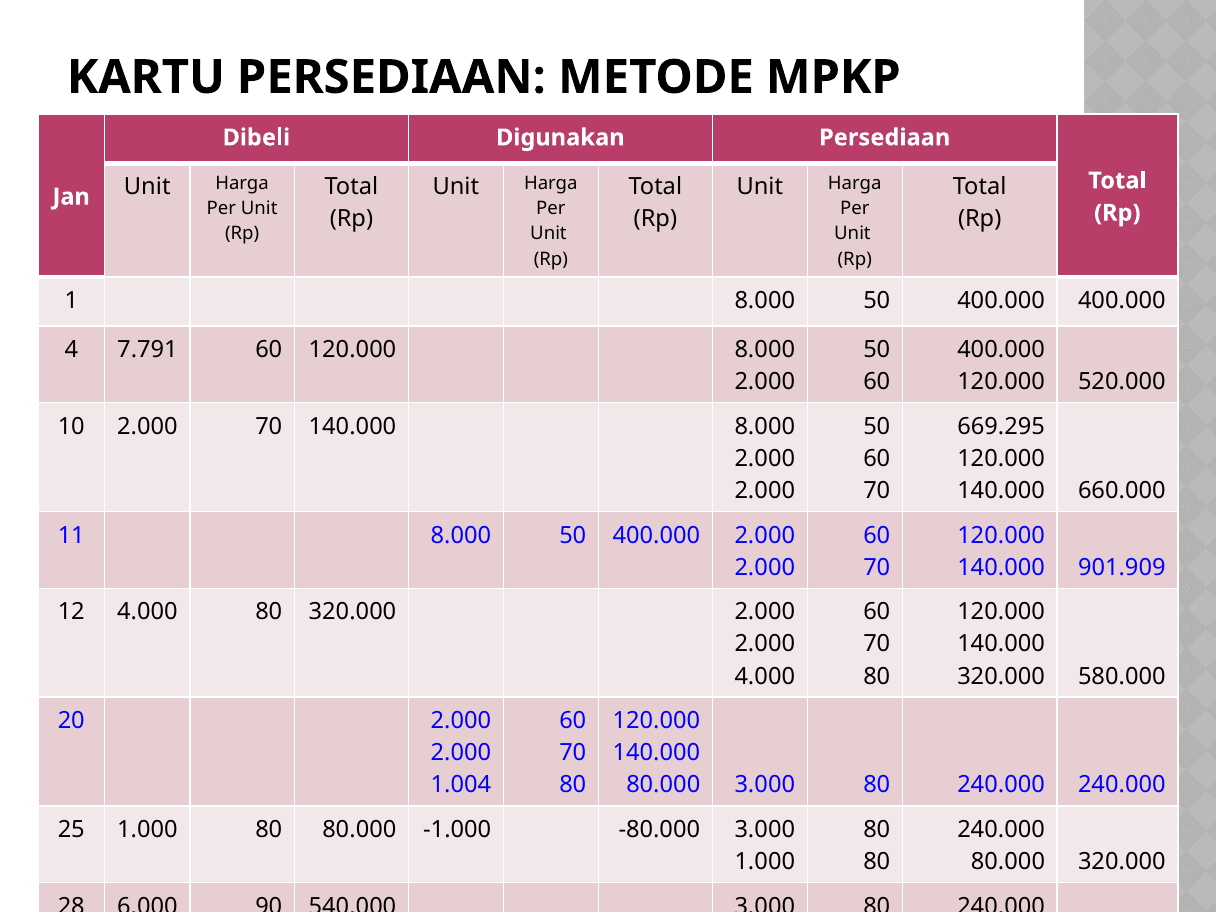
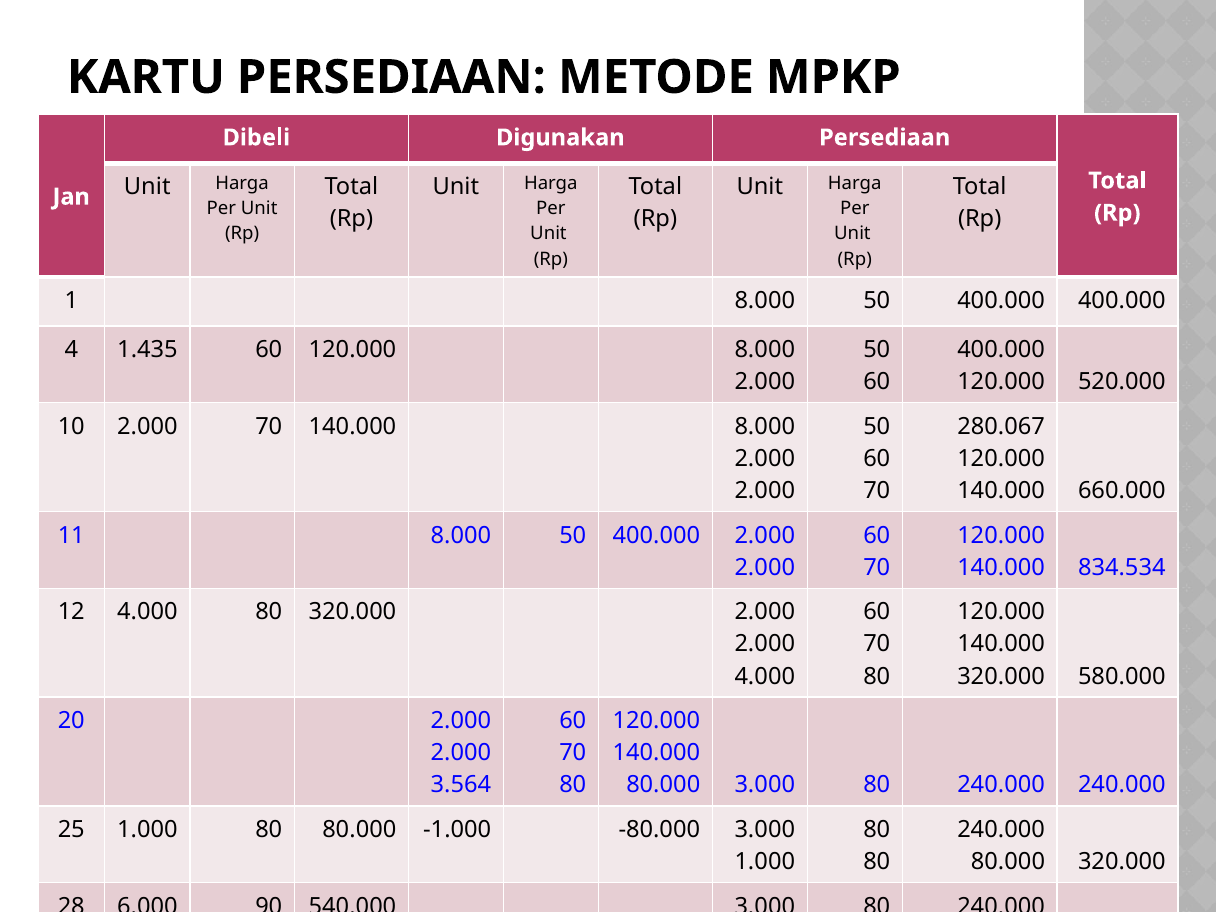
7.791: 7.791 -> 1.435 (147, 350)
669.295: 669.295 -> 280.067 (1001, 426)
901.909: 901.909 -> 834.534 (1122, 567)
1.004: 1.004 -> 3.564 (461, 785)
